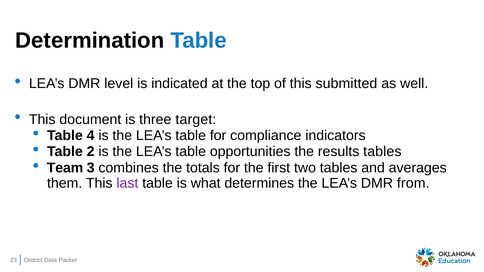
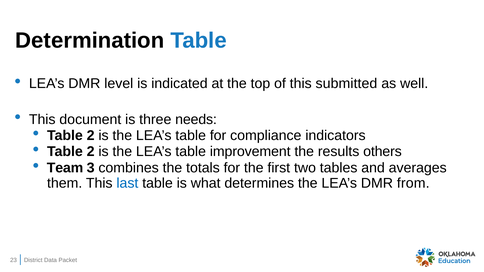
target: target -> needs (196, 120)
4: 4 -> 2 (91, 136)
opportunities: opportunities -> improvement (250, 152)
results tables: tables -> others (382, 152)
last colour: purple -> blue (127, 183)
